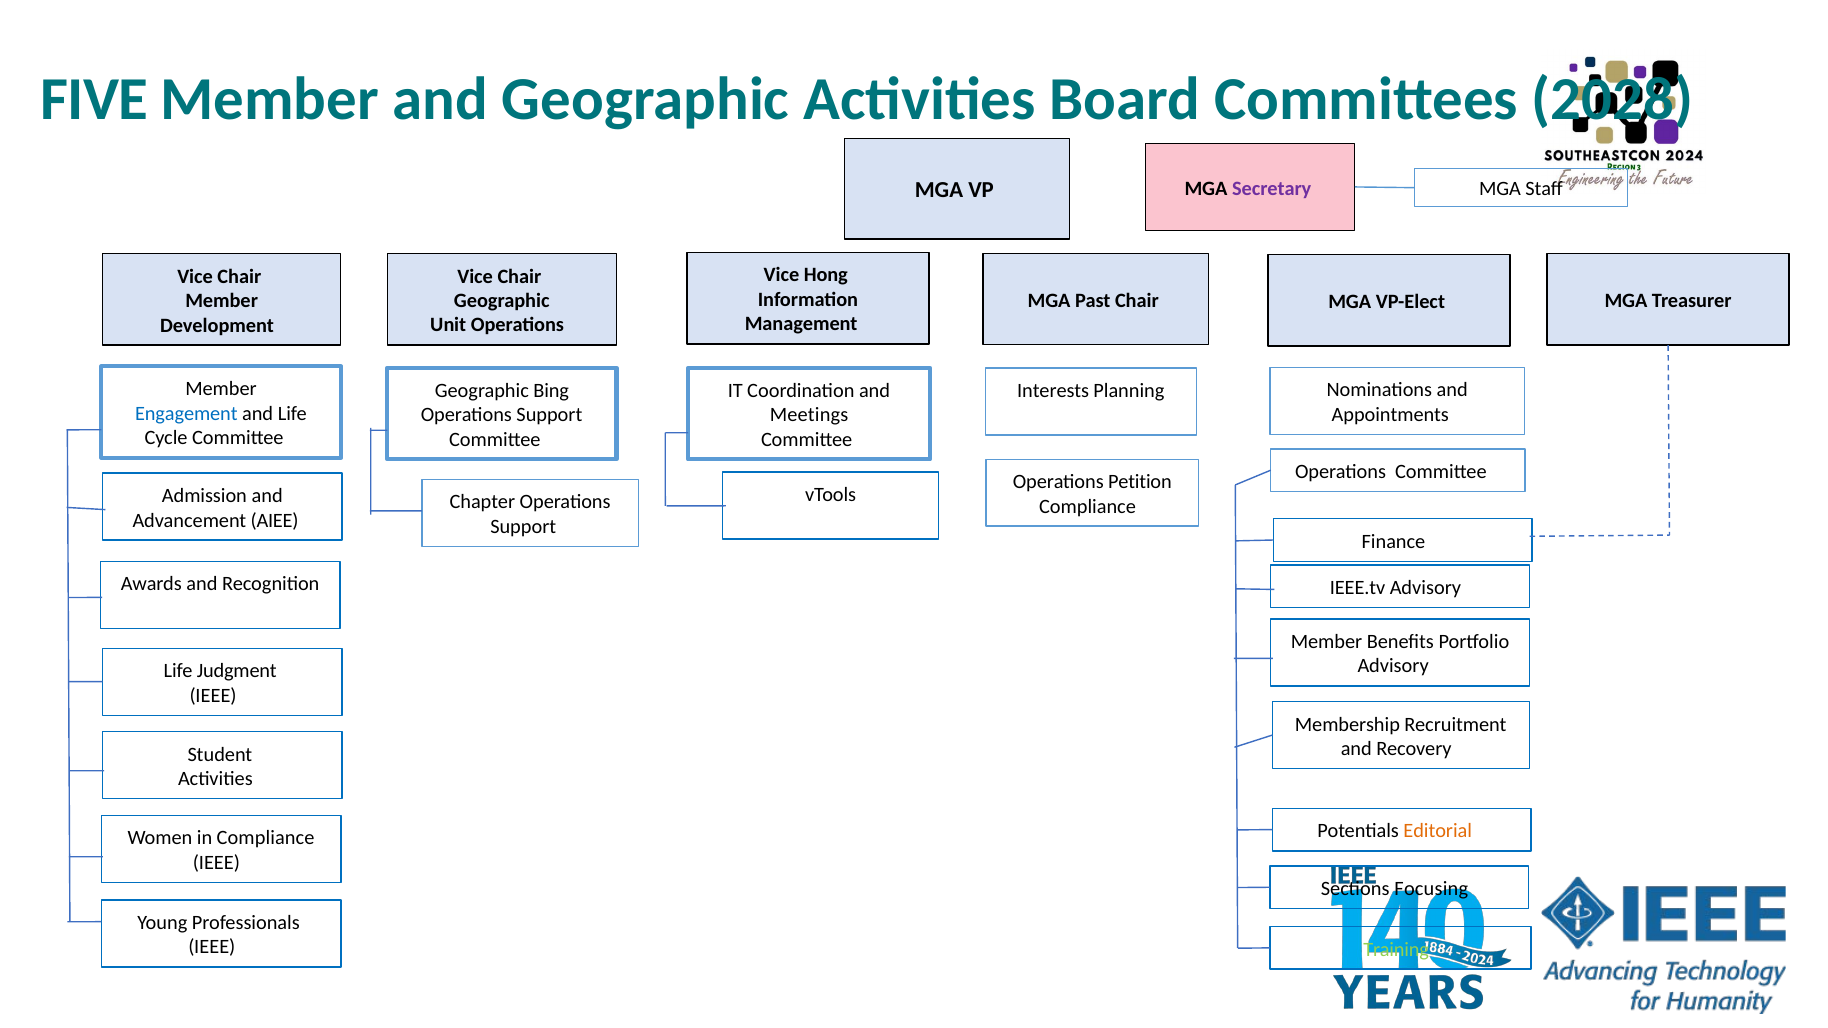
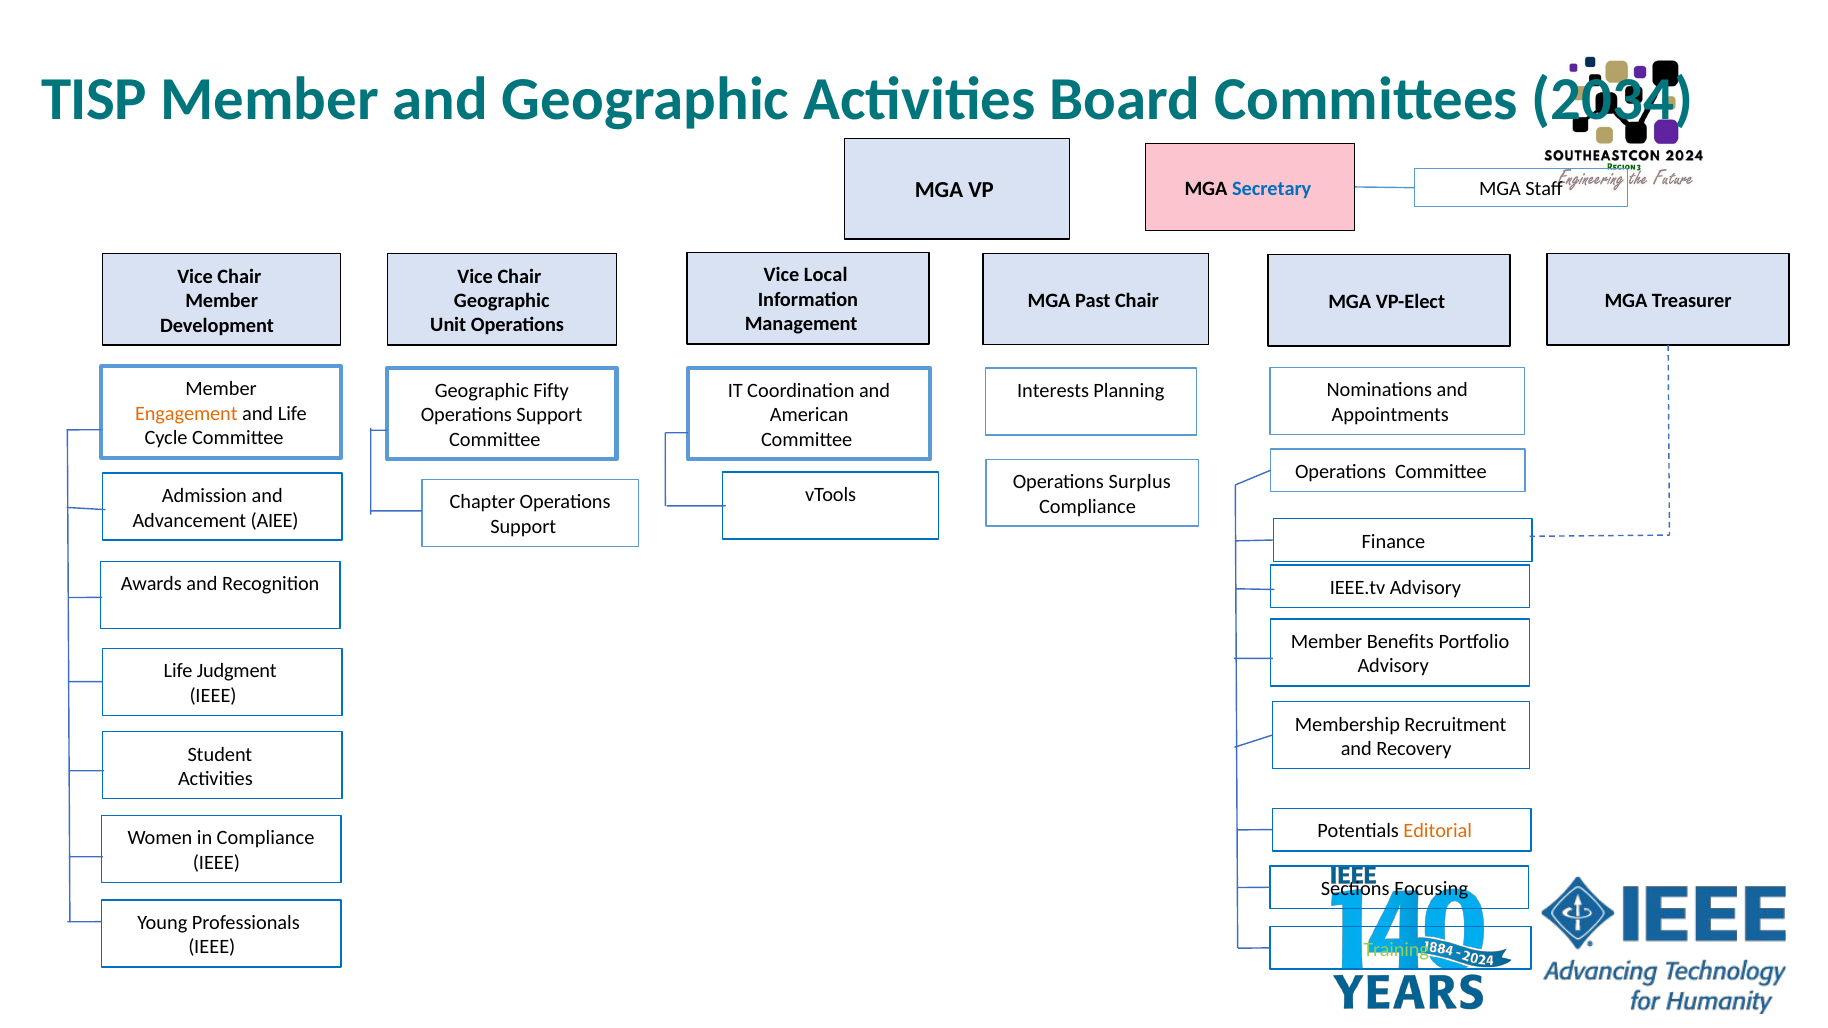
FIVE: FIVE -> TISP (94, 99)
2028: 2028 -> 2034 (1613, 99)
Secretary colour: purple -> blue (1272, 188)
Hong: Hong -> Local (826, 275)
Bing: Bing -> Fifty (551, 391)
Engagement colour: blue -> orange (186, 414)
Meetings: Meetings -> American (809, 415)
Petition: Petition -> Surplus (1140, 482)
